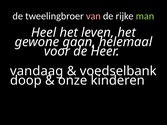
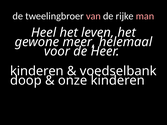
man colour: light green -> pink (145, 16)
gaan: gaan -> meer (79, 42)
vandaag: vandaag -> kinderen (37, 71)
